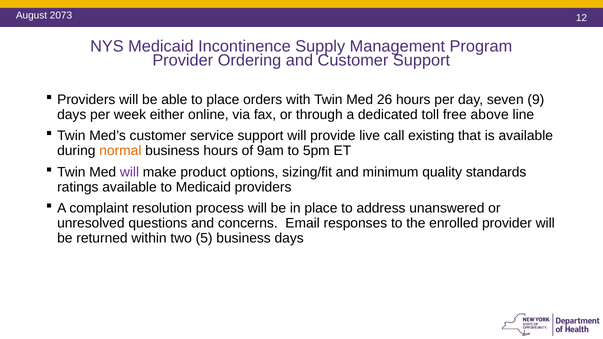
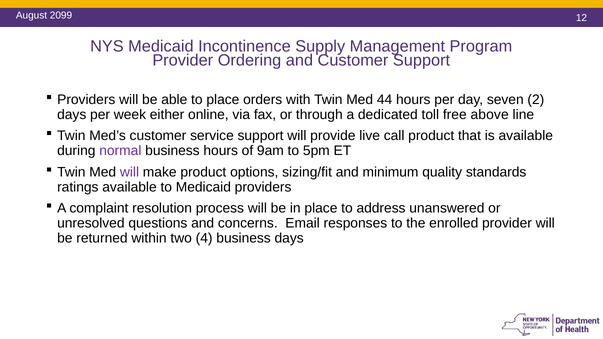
2073: 2073 -> 2099 (61, 15)
26: 26 -> 44 (385, 100)
9: 9 -> 2 (536, 100)
call existing: existing -> product (431, 136)
normal colour: orange -> purple (120, 151)
5: 5 -> 4 (204, 238)
